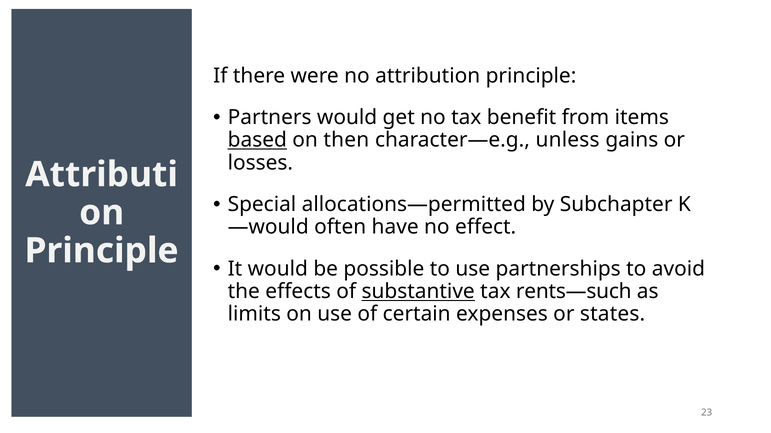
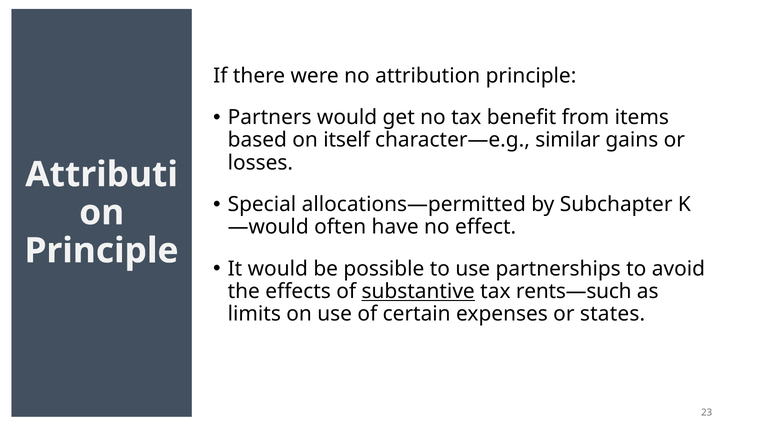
based underline: present -> none (257, 140)
then: then -> itself (347, 140)
unless: unless -> similar (568, 140)
